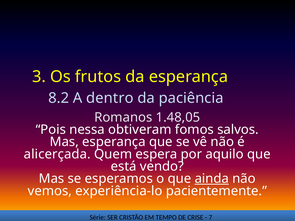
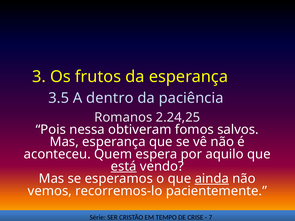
8.2: 8.2 -> 3.5 (59, 98)
1.48,05: 1.48,05 -> 2.24,25 (178, 117)
alicerçada: alicerçada -> aconteceu (57, 154)
está underline: none -> present (124, 167)
experiência-lo: experiência-lo -> recorremos-lo (119, 191)
